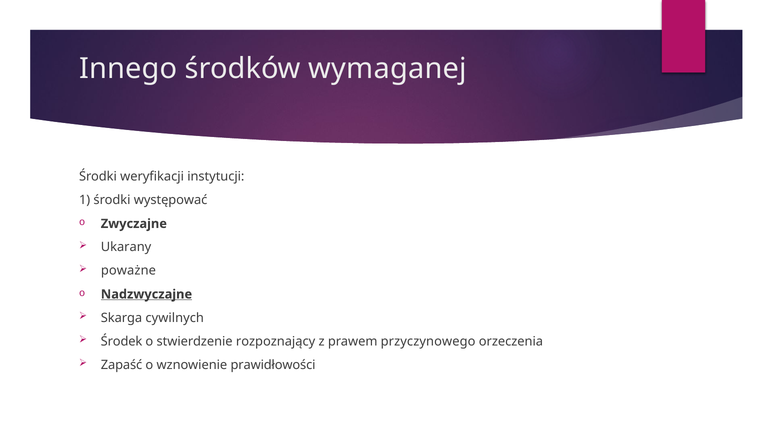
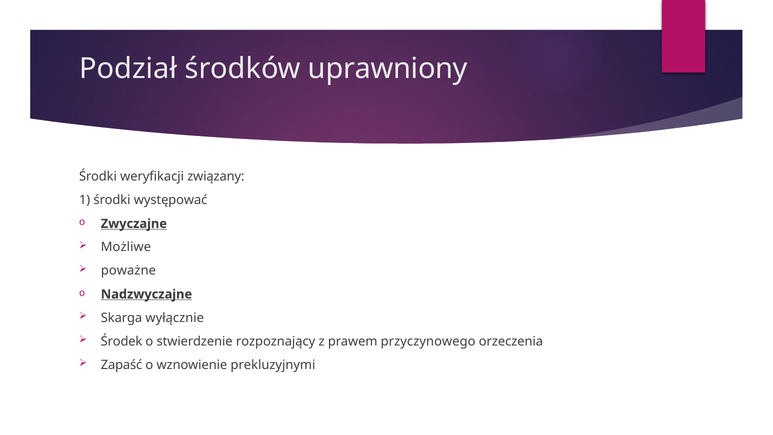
Innego: Innego -> Podział (128, 69)
wymaganej: wymaganej -> uprawniony (388, 69)
instytucji: instytucji -> związany (216, 177)
Zwyczajne underline: none -> present (134, 224)
Ukarany: Ukarany -> Możliwe (126, 247)
cywilnych: cywilnych -> wyłącznie (175, 318)
prawidłowości: prawidłowości -> prekluzyjnymi (273, 365)
